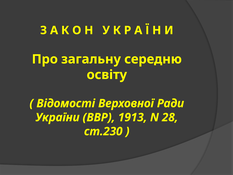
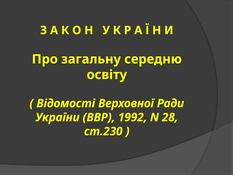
1913: 1913 -> 1992 (133, 117)
